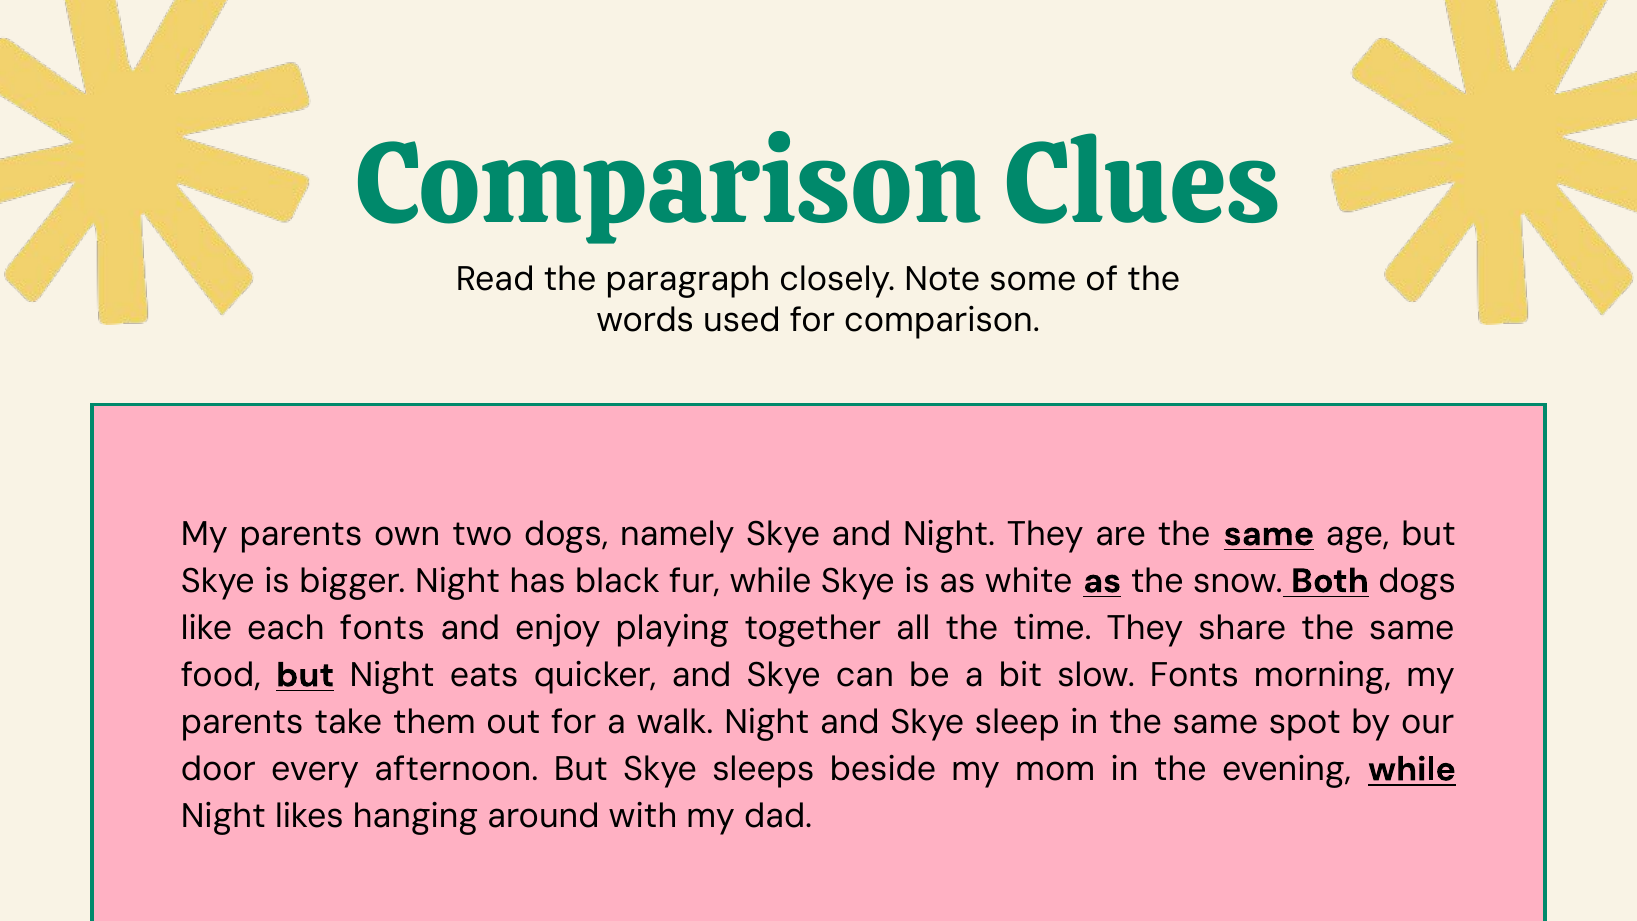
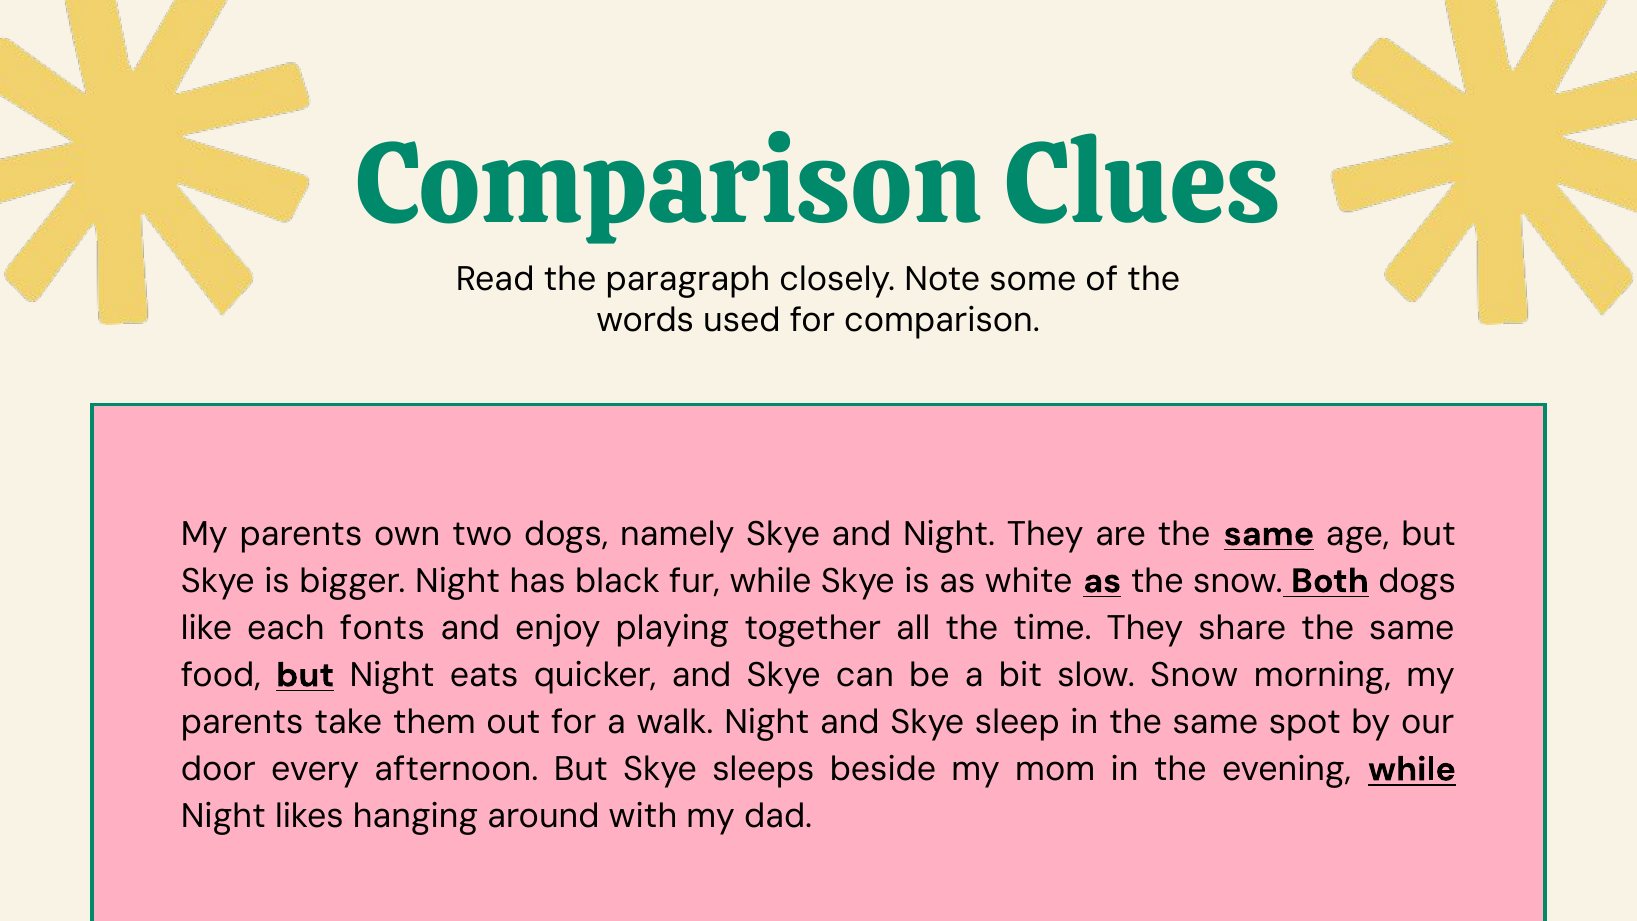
slow Fonts: Fonts -> Snow (1194, 675)
